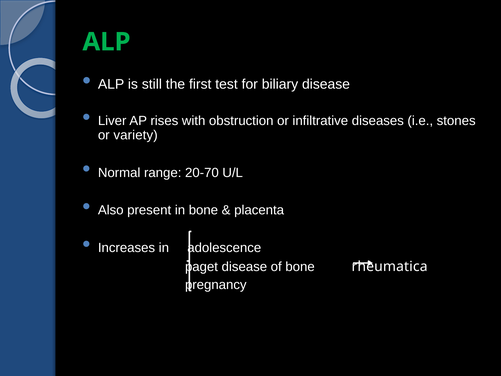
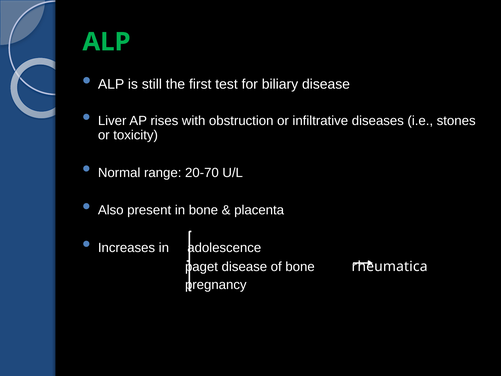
variety: variety -> toxicity (136, 135)
